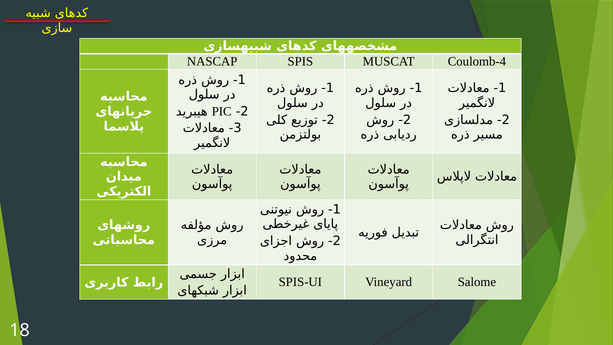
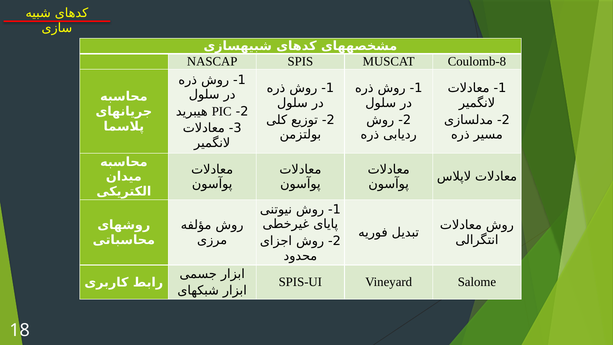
Coulomb-4: Coulomb-4 -> Coulomb-8 (477, 62)
